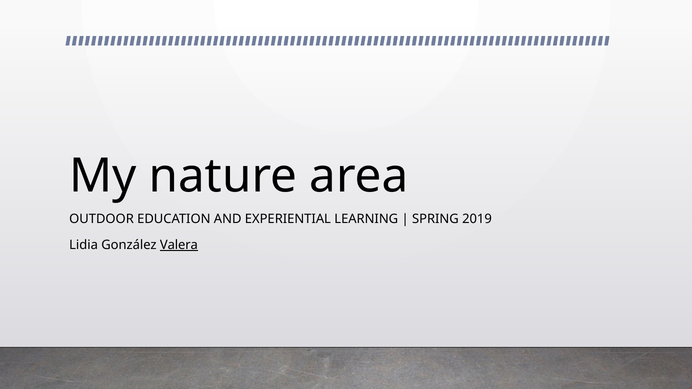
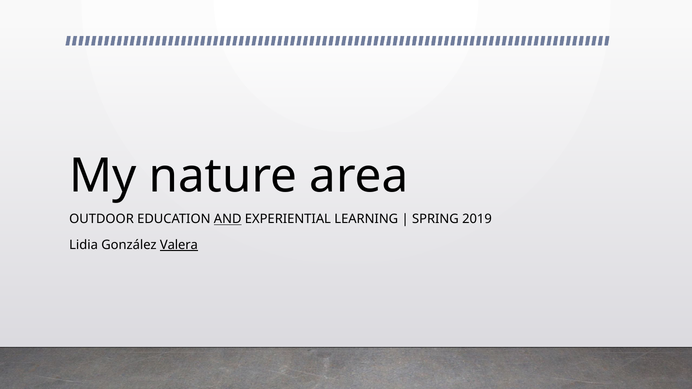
AND underline: none -> present (228, 219)
